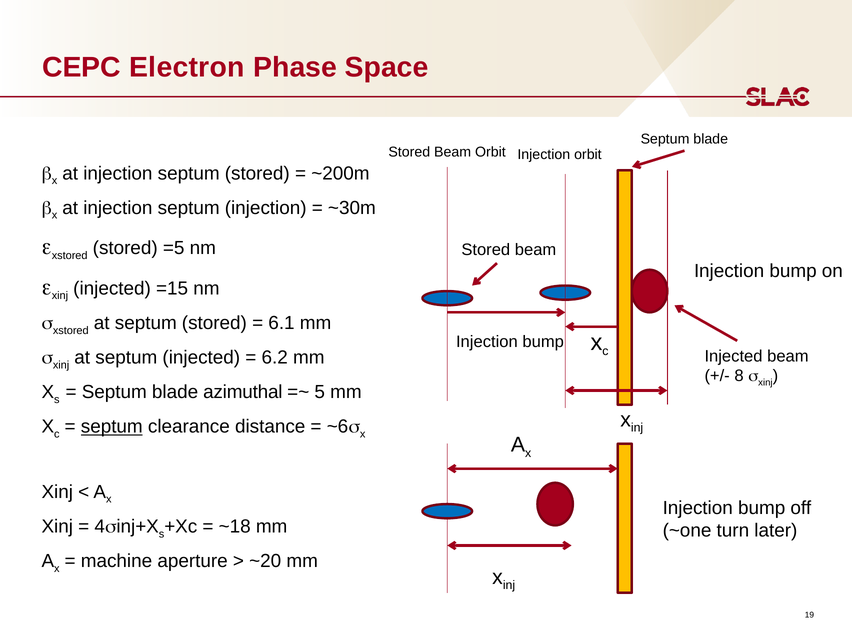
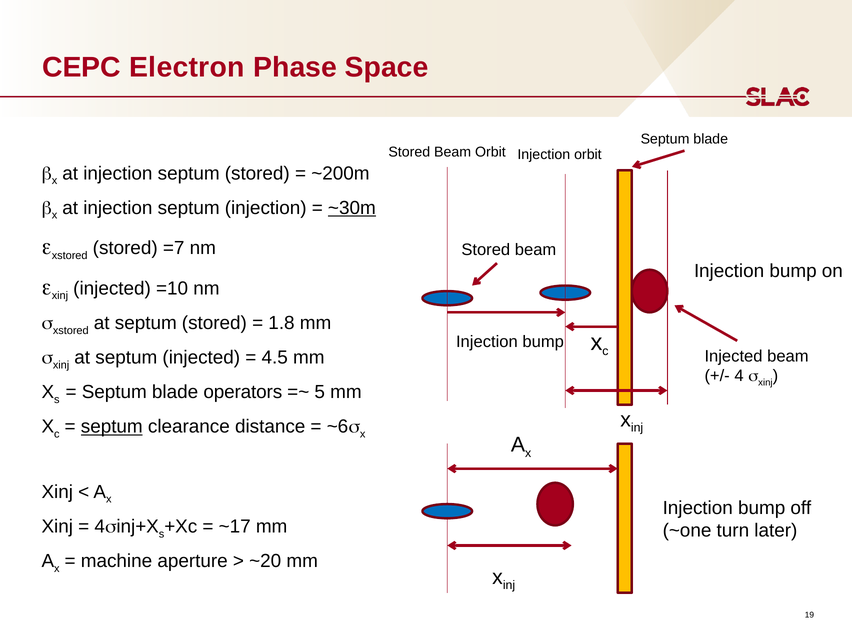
~30m underline: none -> present (352, 208)
=5: =5 -> =7 (174, 248)
=15: =15 -> =10 (172, 289)
6.1: 6.1 -> 1.8 (281, 323)
6.2: 6.2 -> 4.5 (275, 358)
8: 8 -> 4 (739, 376)
azimuthal: azimuthal -> operators (243, 392)
~18: ~18 -> ~17 (235, 527)
